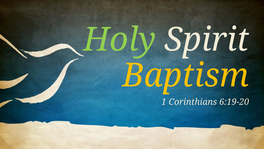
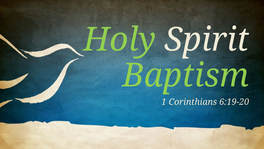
Baptism colour: yellow -> light green (186, 75)
